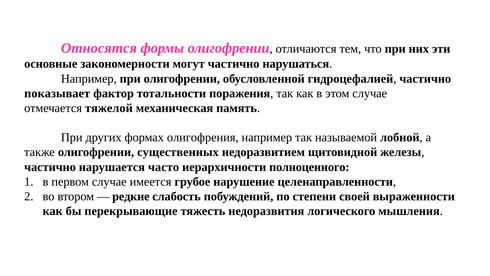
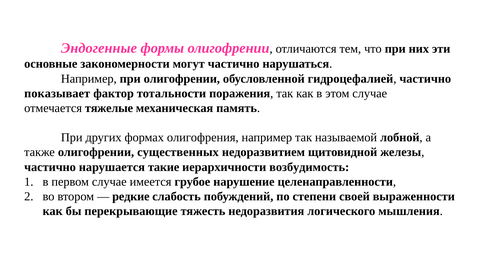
Относятся: Относятся -> Эндогенные (99, 48)
тяжелой: тяжелой -> тяжелые (109, 108)
часто: часто -> такие (164, 167)
полноценного: полноценного -> возбудимость (309, 167)
